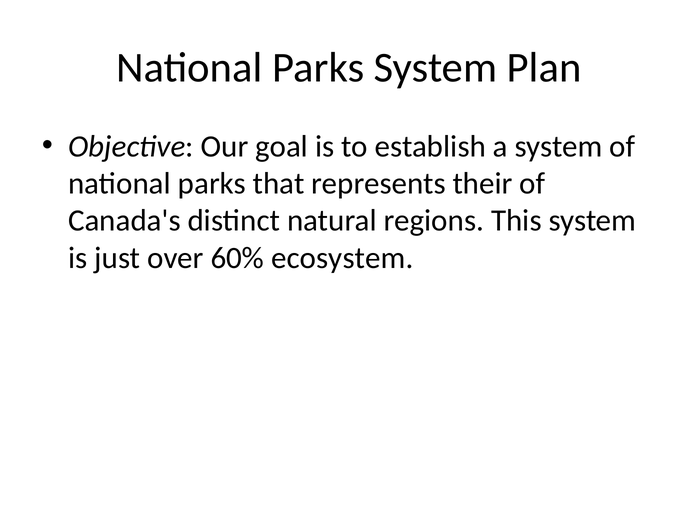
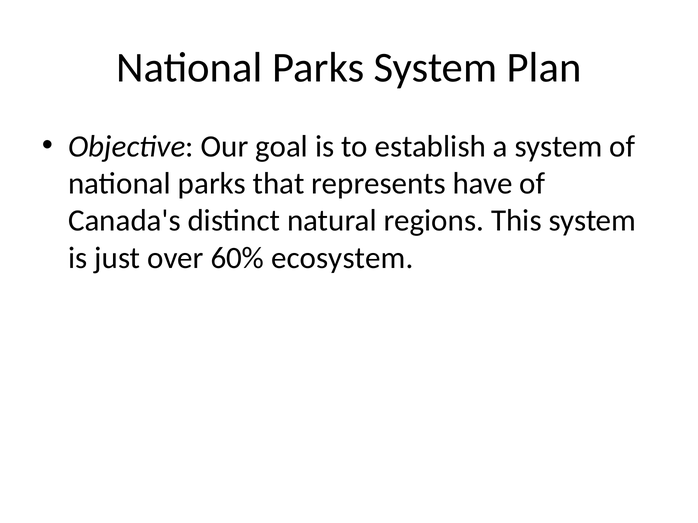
their: their -> have (483, 184)
